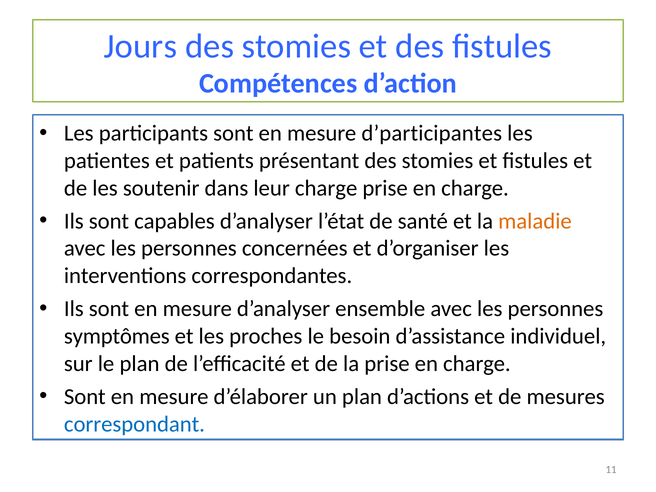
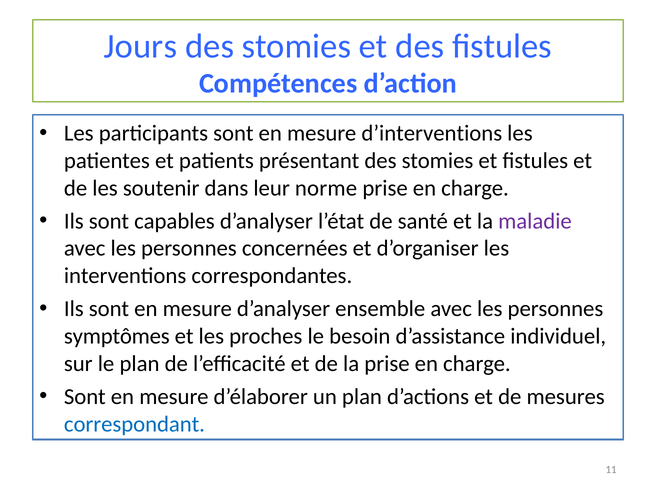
d’participantes: d’participantes -> d’interventions (432, 133)
leur charge: charge -> norme (326, 188)
maladie colour: orange -> purple (535, 221)
